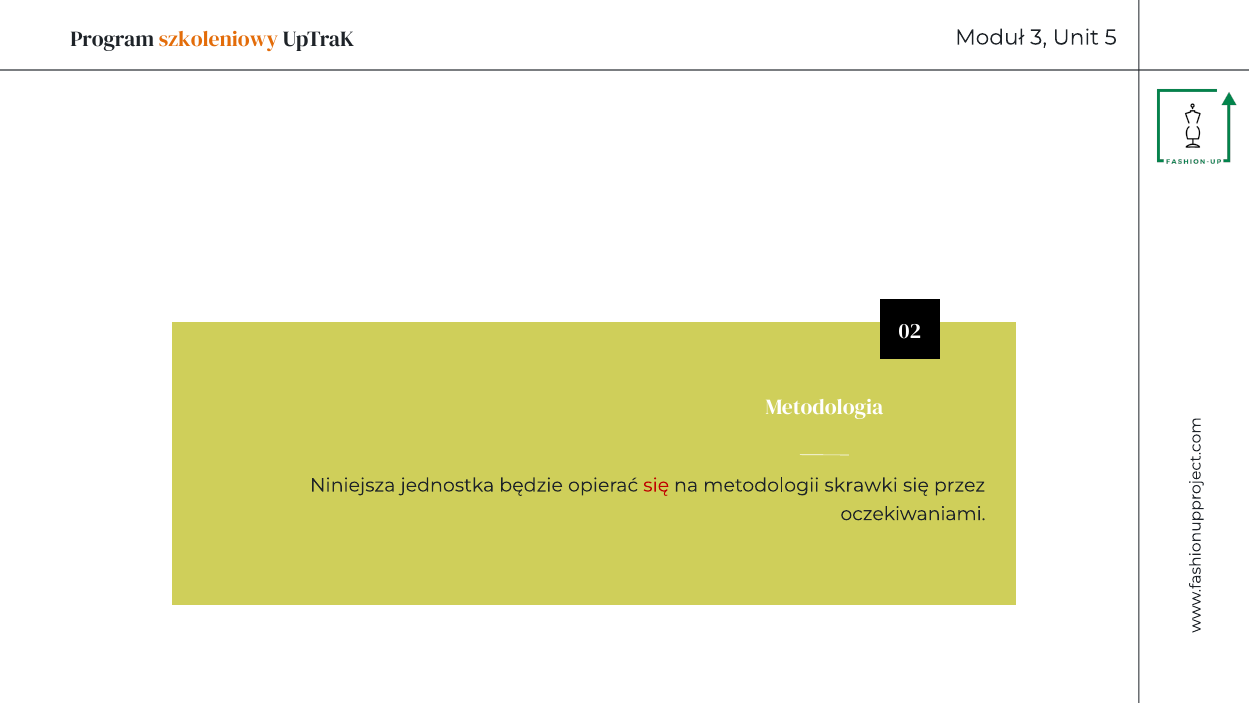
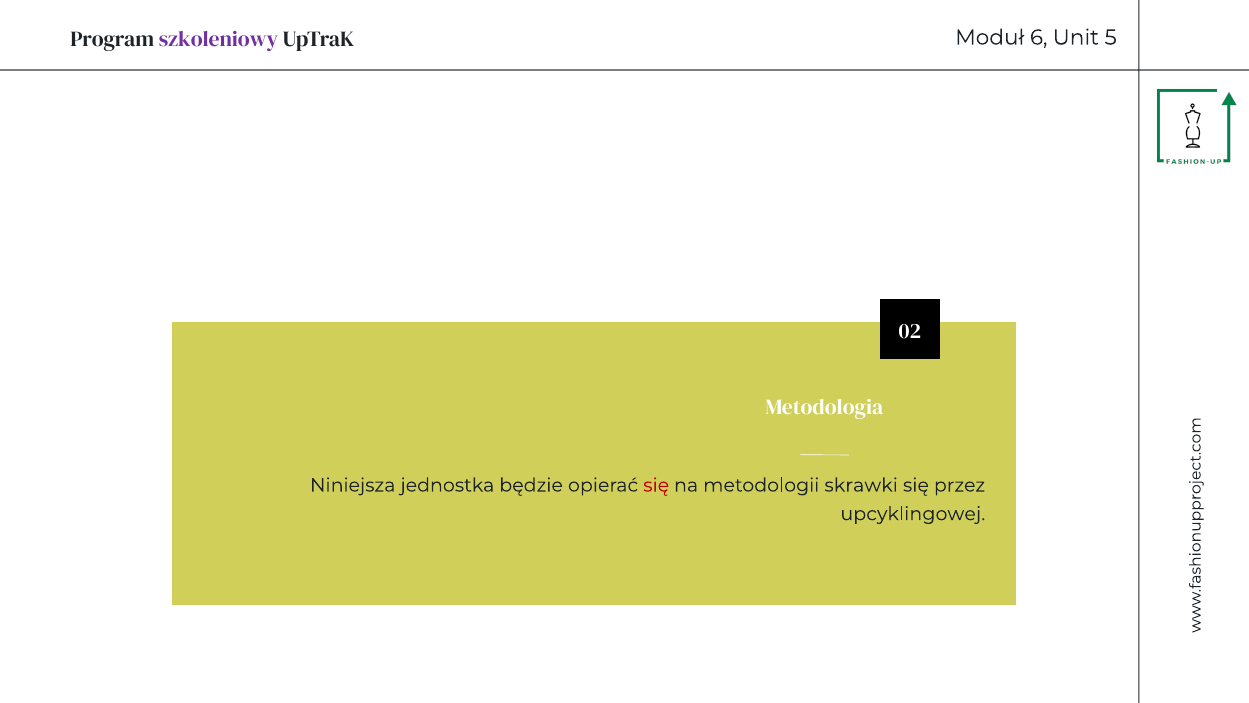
szkoleniowy colour: orange -> purple (219, 39)
3: 3 -> 6 (1039, 37)
oczekiwaniami: oczekiwaniami -> upcyklingowej (913, 514)
